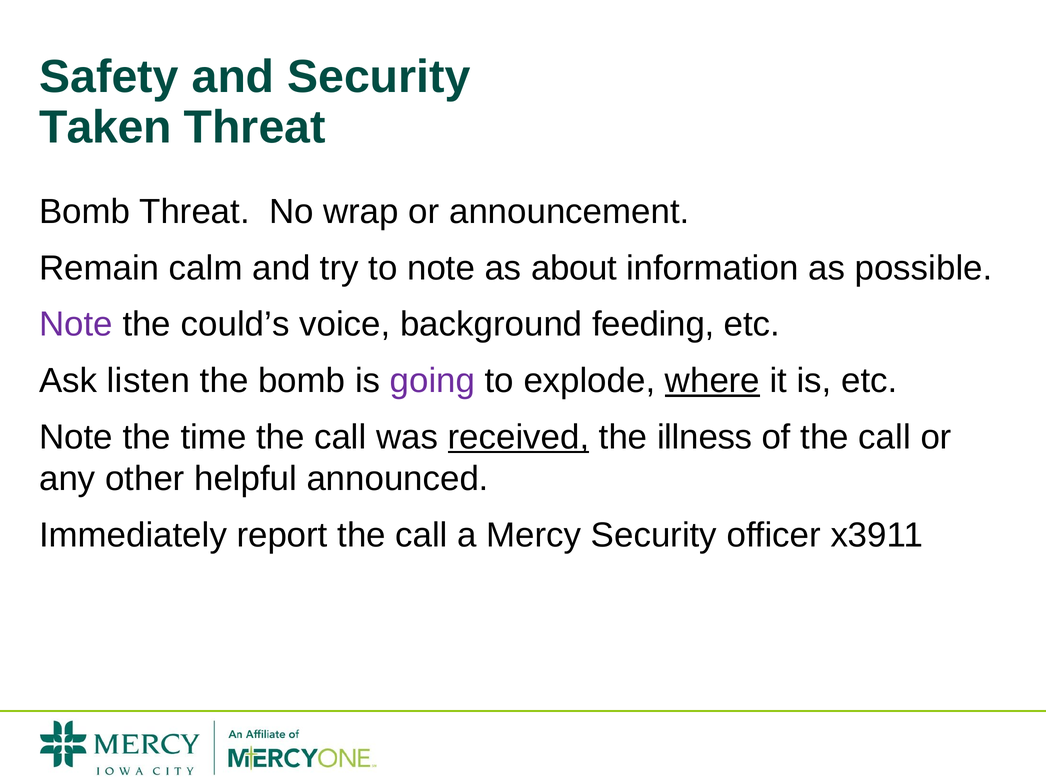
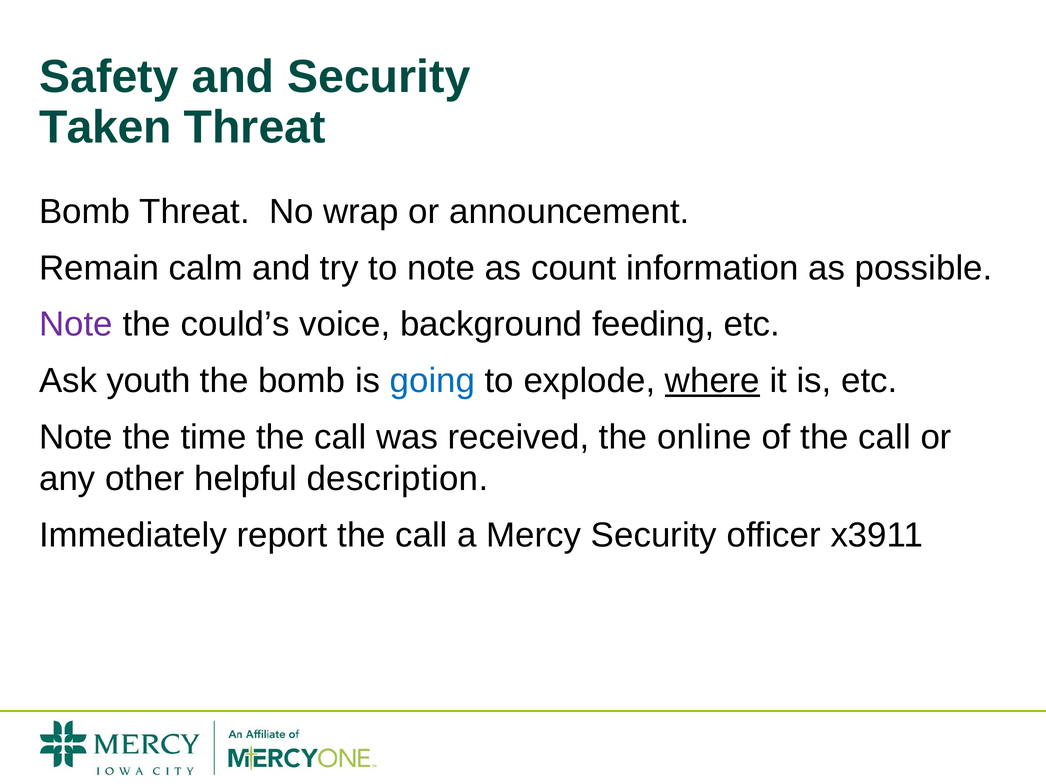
about: about -> count (574, 268)
listen: listen -> youth (149, 381)
going colour: purple -> blue (433, 381)
received underline: present -> none (519, 437)
illness: illness -> online (704, 437)
announced: announced -> description (397, 479)
